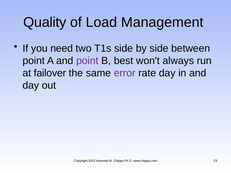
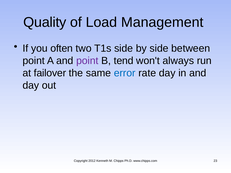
need: need -> often (62, 48)
best: best -> tend (124, 61)
error colour: purple -> blue (125, 73)
